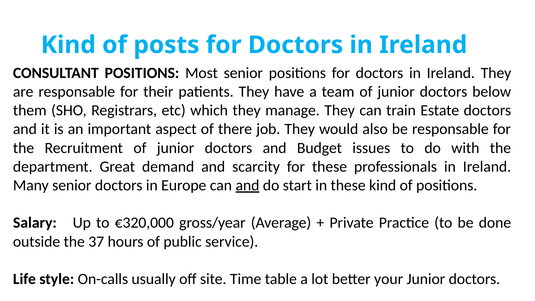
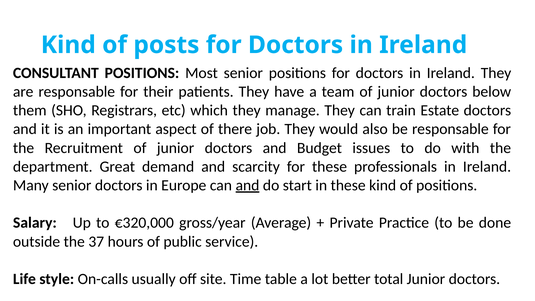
your: your -> total (389, 279)
